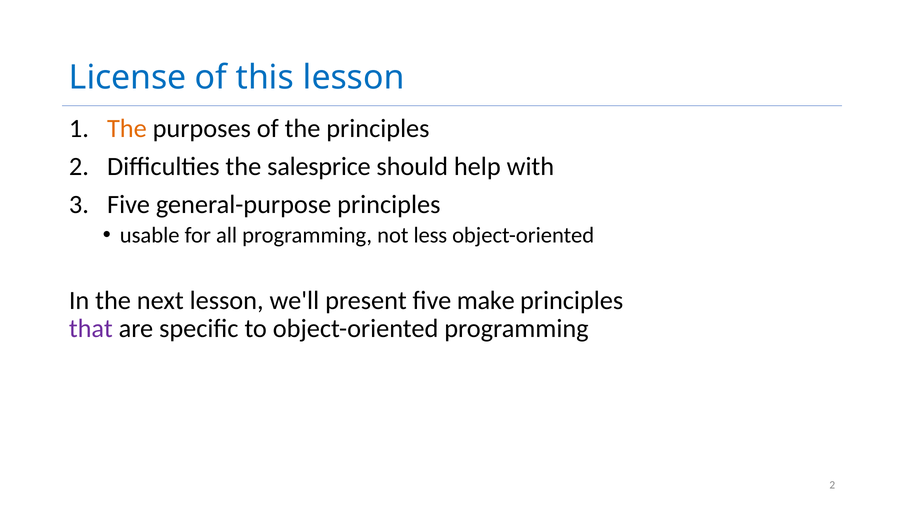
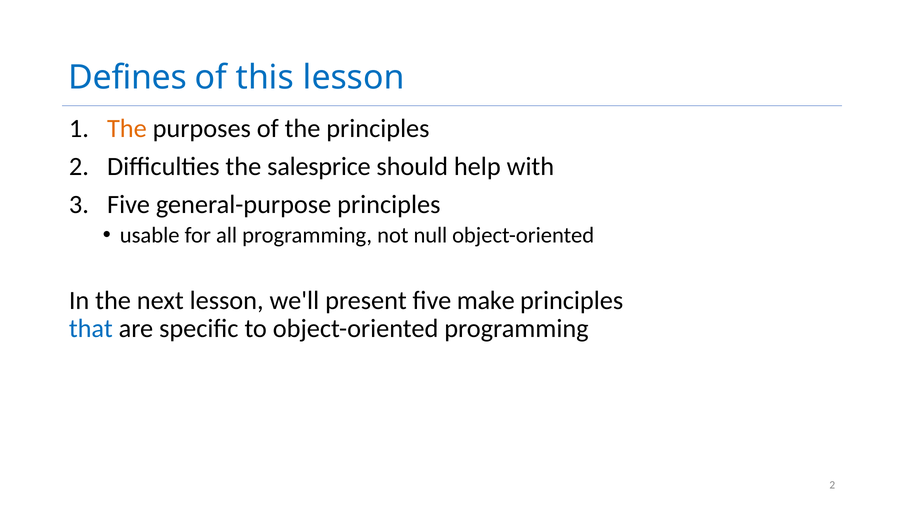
License: License -> Defines (128, 78)
less: less -> null (430, 236)
that colour: purple -> blue (91, 329)
